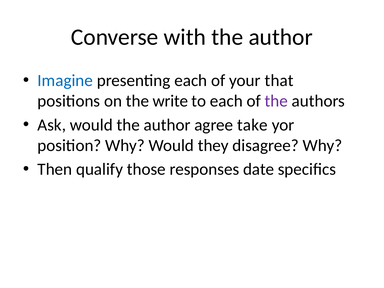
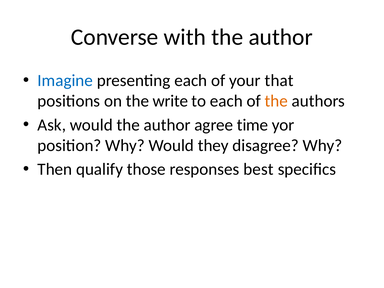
the colour: purple -> orange (276, 101)
take: take -> time (253, 125)
date: date -> best (258, 169)
